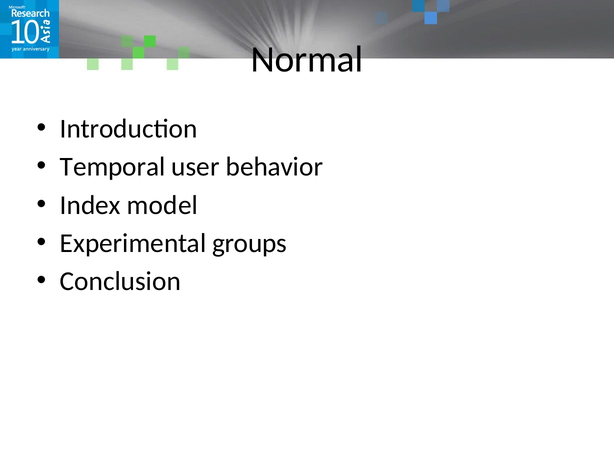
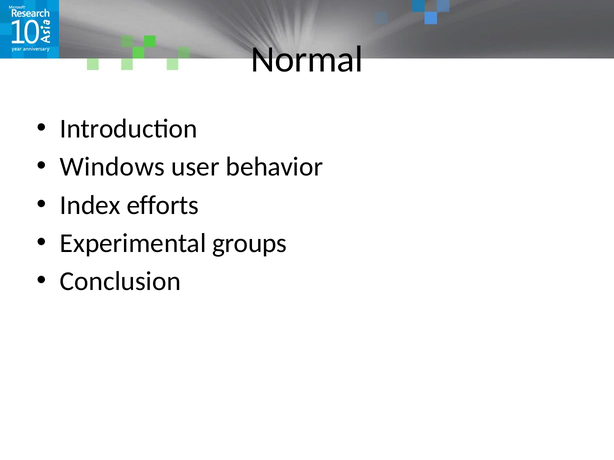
Temporal: Temporal -> Windows (112, 167)
model: model -> efforts (163, 205)
